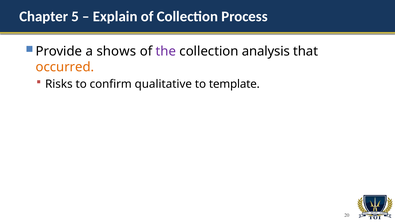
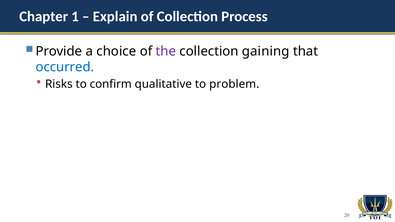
5: 5 -> 1 (75, 16)
shows: shows -> choice (116, 51)
analysis: analysis -> gaining (266, 51)
occurred colour: orange -> blue (65, 67)
template: template -> problem (234, 84)
